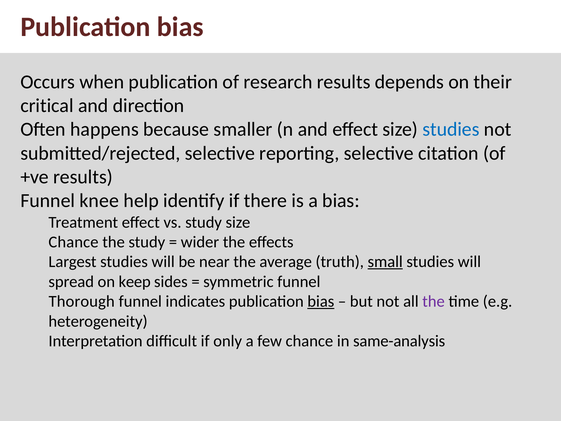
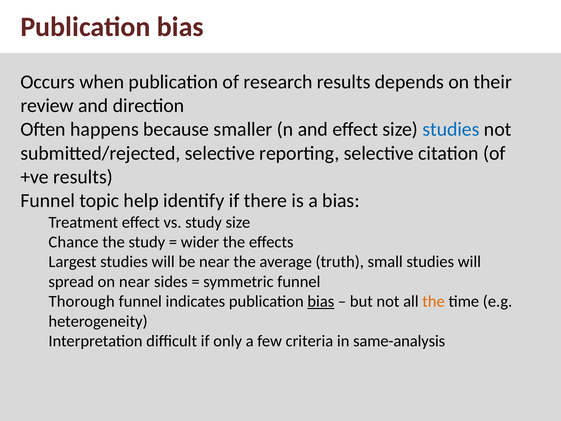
critical: critical -> review (47, 106)
knee: knee -> topic (99, 201)
small underline: present -> none (385, 262)
on keep: keep -> near (134, 282)
the colour: purple -> orange (434, 301)
few chance: chance -> criteria (309, 341)
